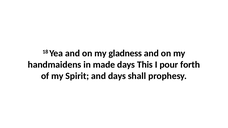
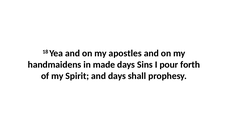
gladness: gladness -> apostles (125, 53)
This: This -> Sins (145, 65)
